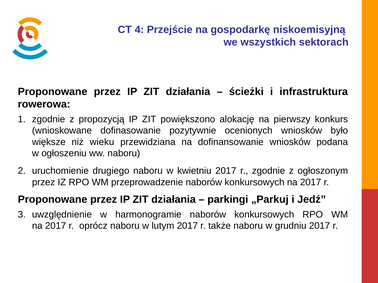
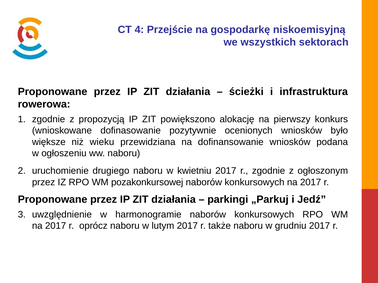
przeprowadzenie: przeprowadzenie -> pozakonkursowej (147, 183)
